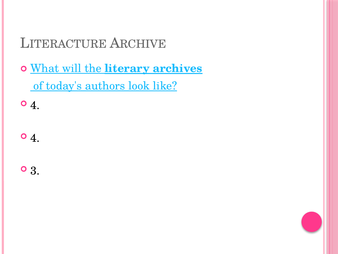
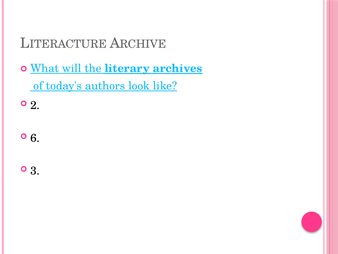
4: 4 -> 2 (35, 105)
4: 4 -> 6 (35, 138)
